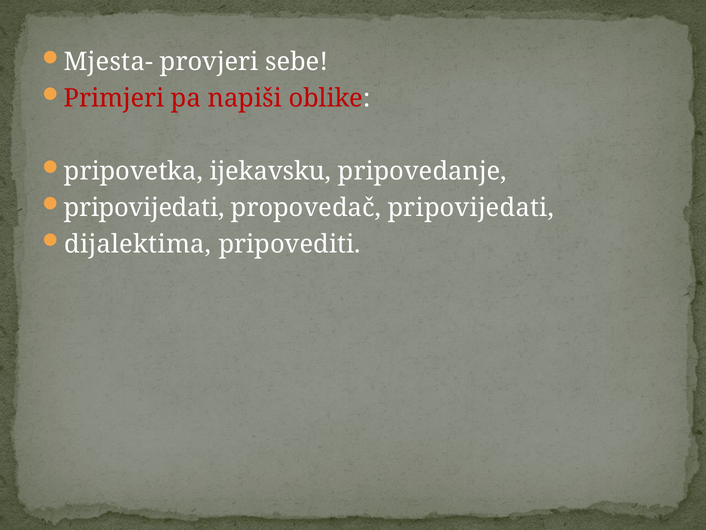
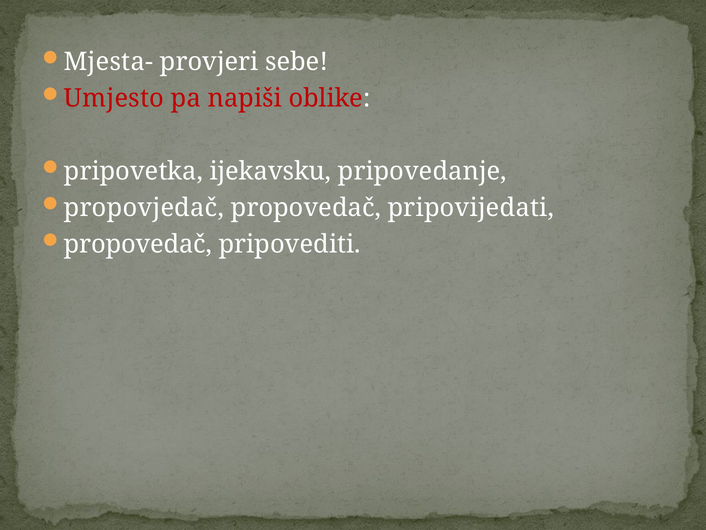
Primjeri: Primjeri -> Umjesto (114, 98)
pripovijedati: pripovijedati -> propovjedač (144, 208)
dijalektima: dijalektima -> propovedač (138, 244)
